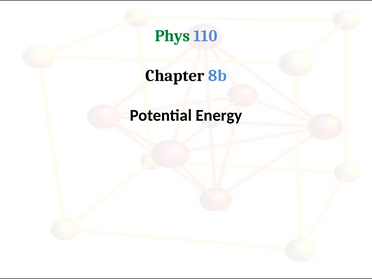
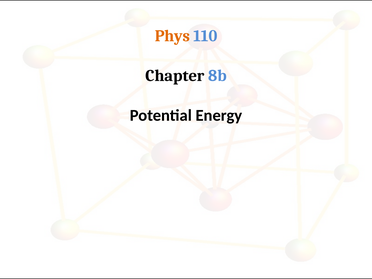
Phys colour: green -> orange (172, 36)
